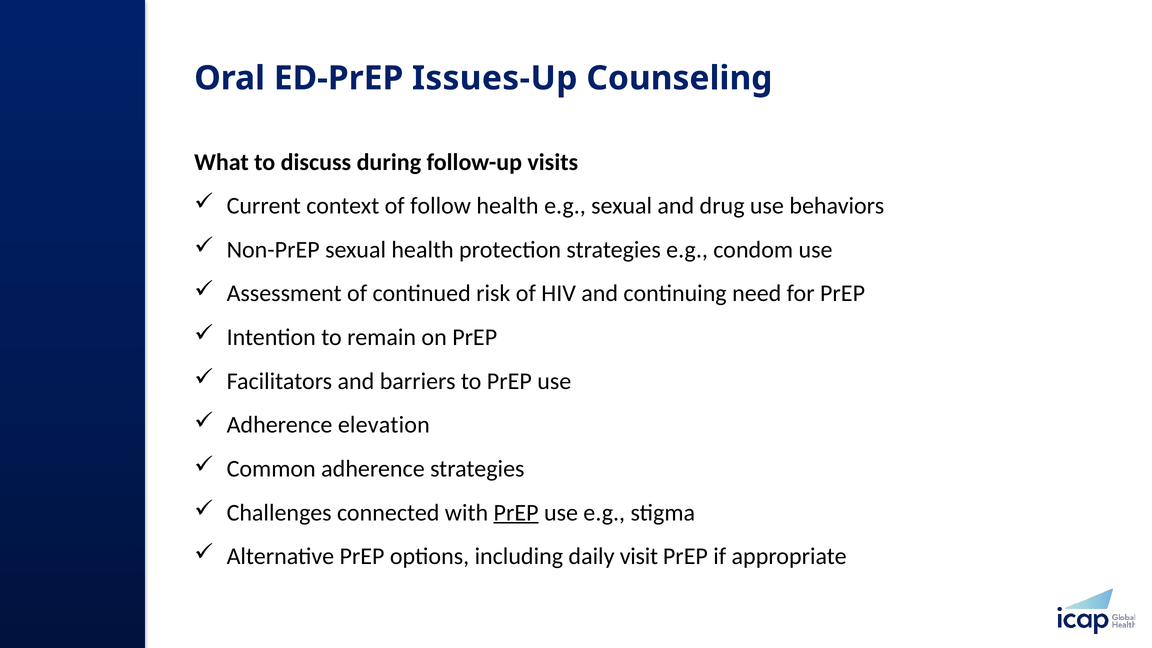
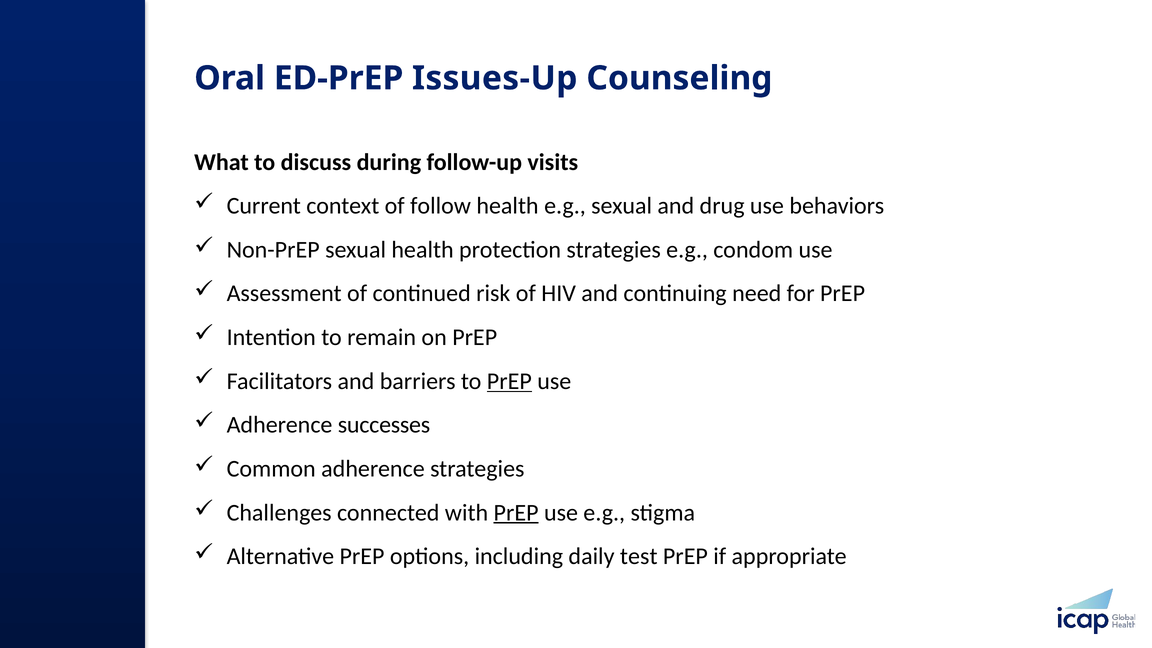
PrEP underline: none -> present (509, 381)
elevation: elevation -> successes (384, 425)
visit: visit -> test (639, 556)
